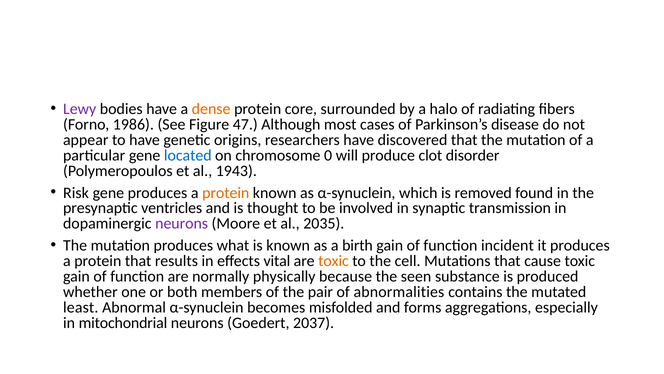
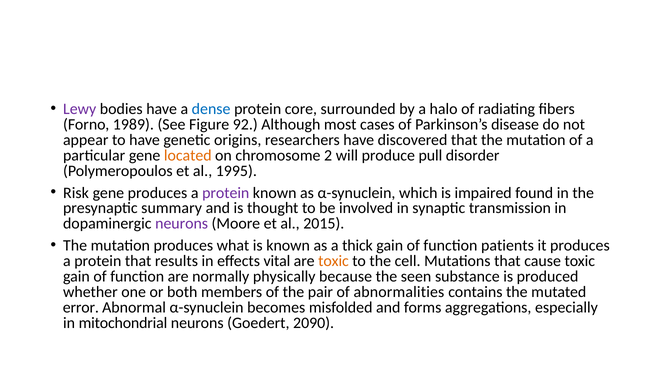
dense colour: orange -> blue (211, 109)
1986: 1986 -> 1989 (133, 124)
47: 47 -> 92 (245, 124)
located colour: blue -> orange (188, 155)
0: 0 -> 2 (328, 155)
clot: clot -> pull (430, 155)
1943: 1943 -> 1995 (236, 171)
protein colour: orange -> purple (226, 192)
removed: removed -> impaired (483, 192)
ventricles: ventricles -> summary (172, 208)
2035: 2035 -> 2015 (324, 223)
birth: birth -> thick (357, 245)
incident: incident -> patients (507, 245)
least: least -> error (81, 307)
2037: 2037 -> 2090 (314, 322)
